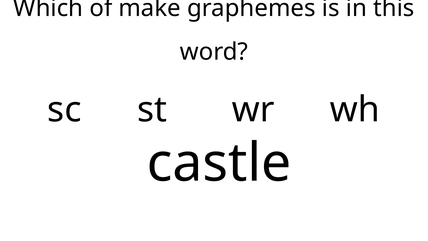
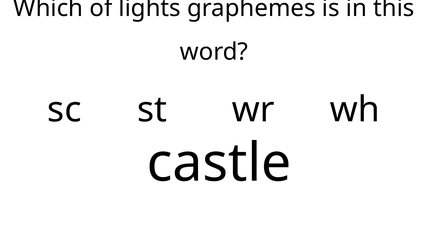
make: make -> lights (150, 8)
